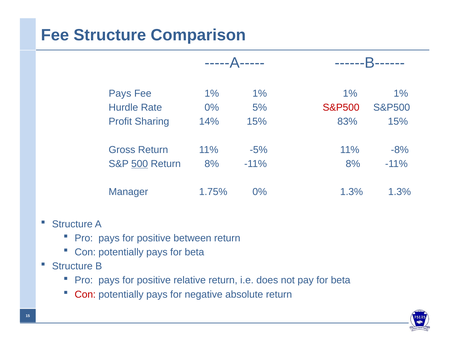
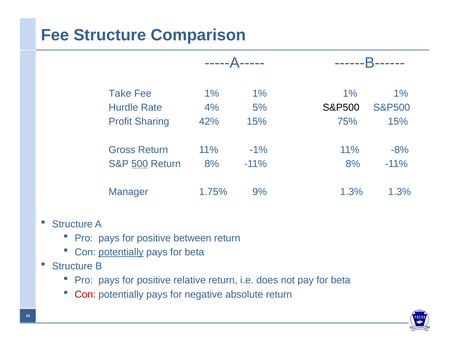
Pays: Pays -> Take (120, 94)
Rate 0%: 0% -> 4% (212, 108)
S&P500 colour: red -> black (341, 108)
14%: 14% -> 42% (209, 122)
83%: 83% -> 75% (347, 122)
-5%: -5% -> -1% (259, 150)
1.75% 0%: 0% -> 9% (260, 192)
potentially underline: none -> present (121, 252)
